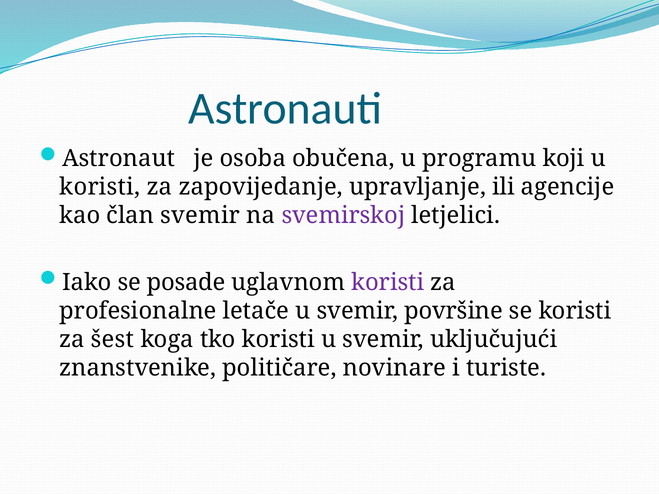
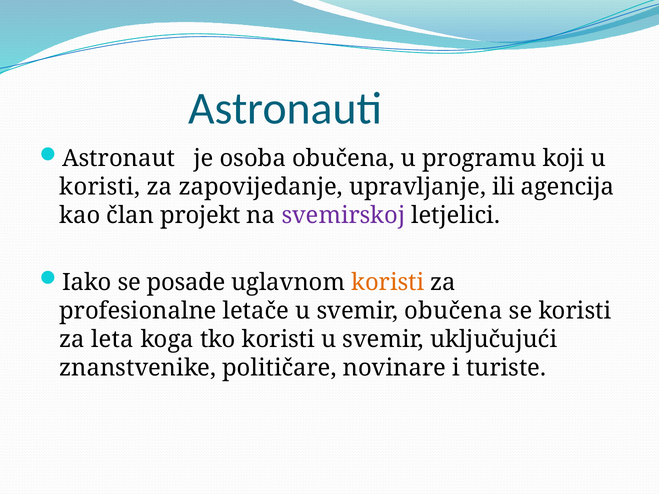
agencije: agencije -> agencija (568, 187)
član svemir: svemir -> projekt (201, 216)
koristi colour: purple -> orange (388, 282)
svemir površine: površine -> obučena (453, 311)
šest: šest -> leta (112, 339)
